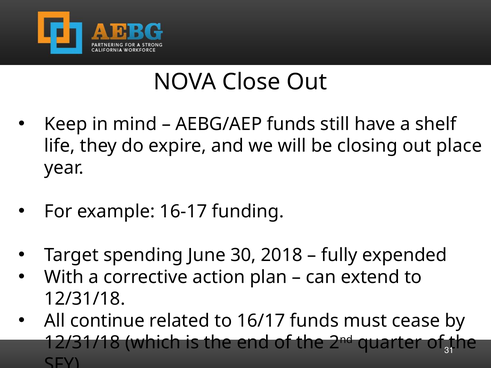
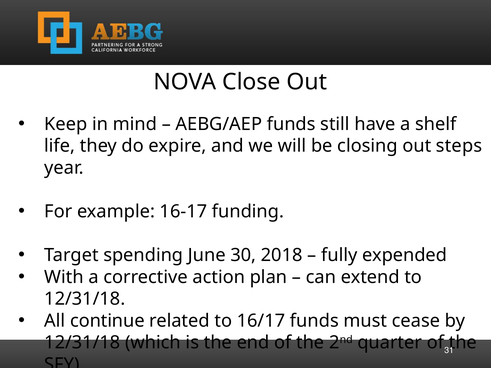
place: place -> steps (459, 146)
